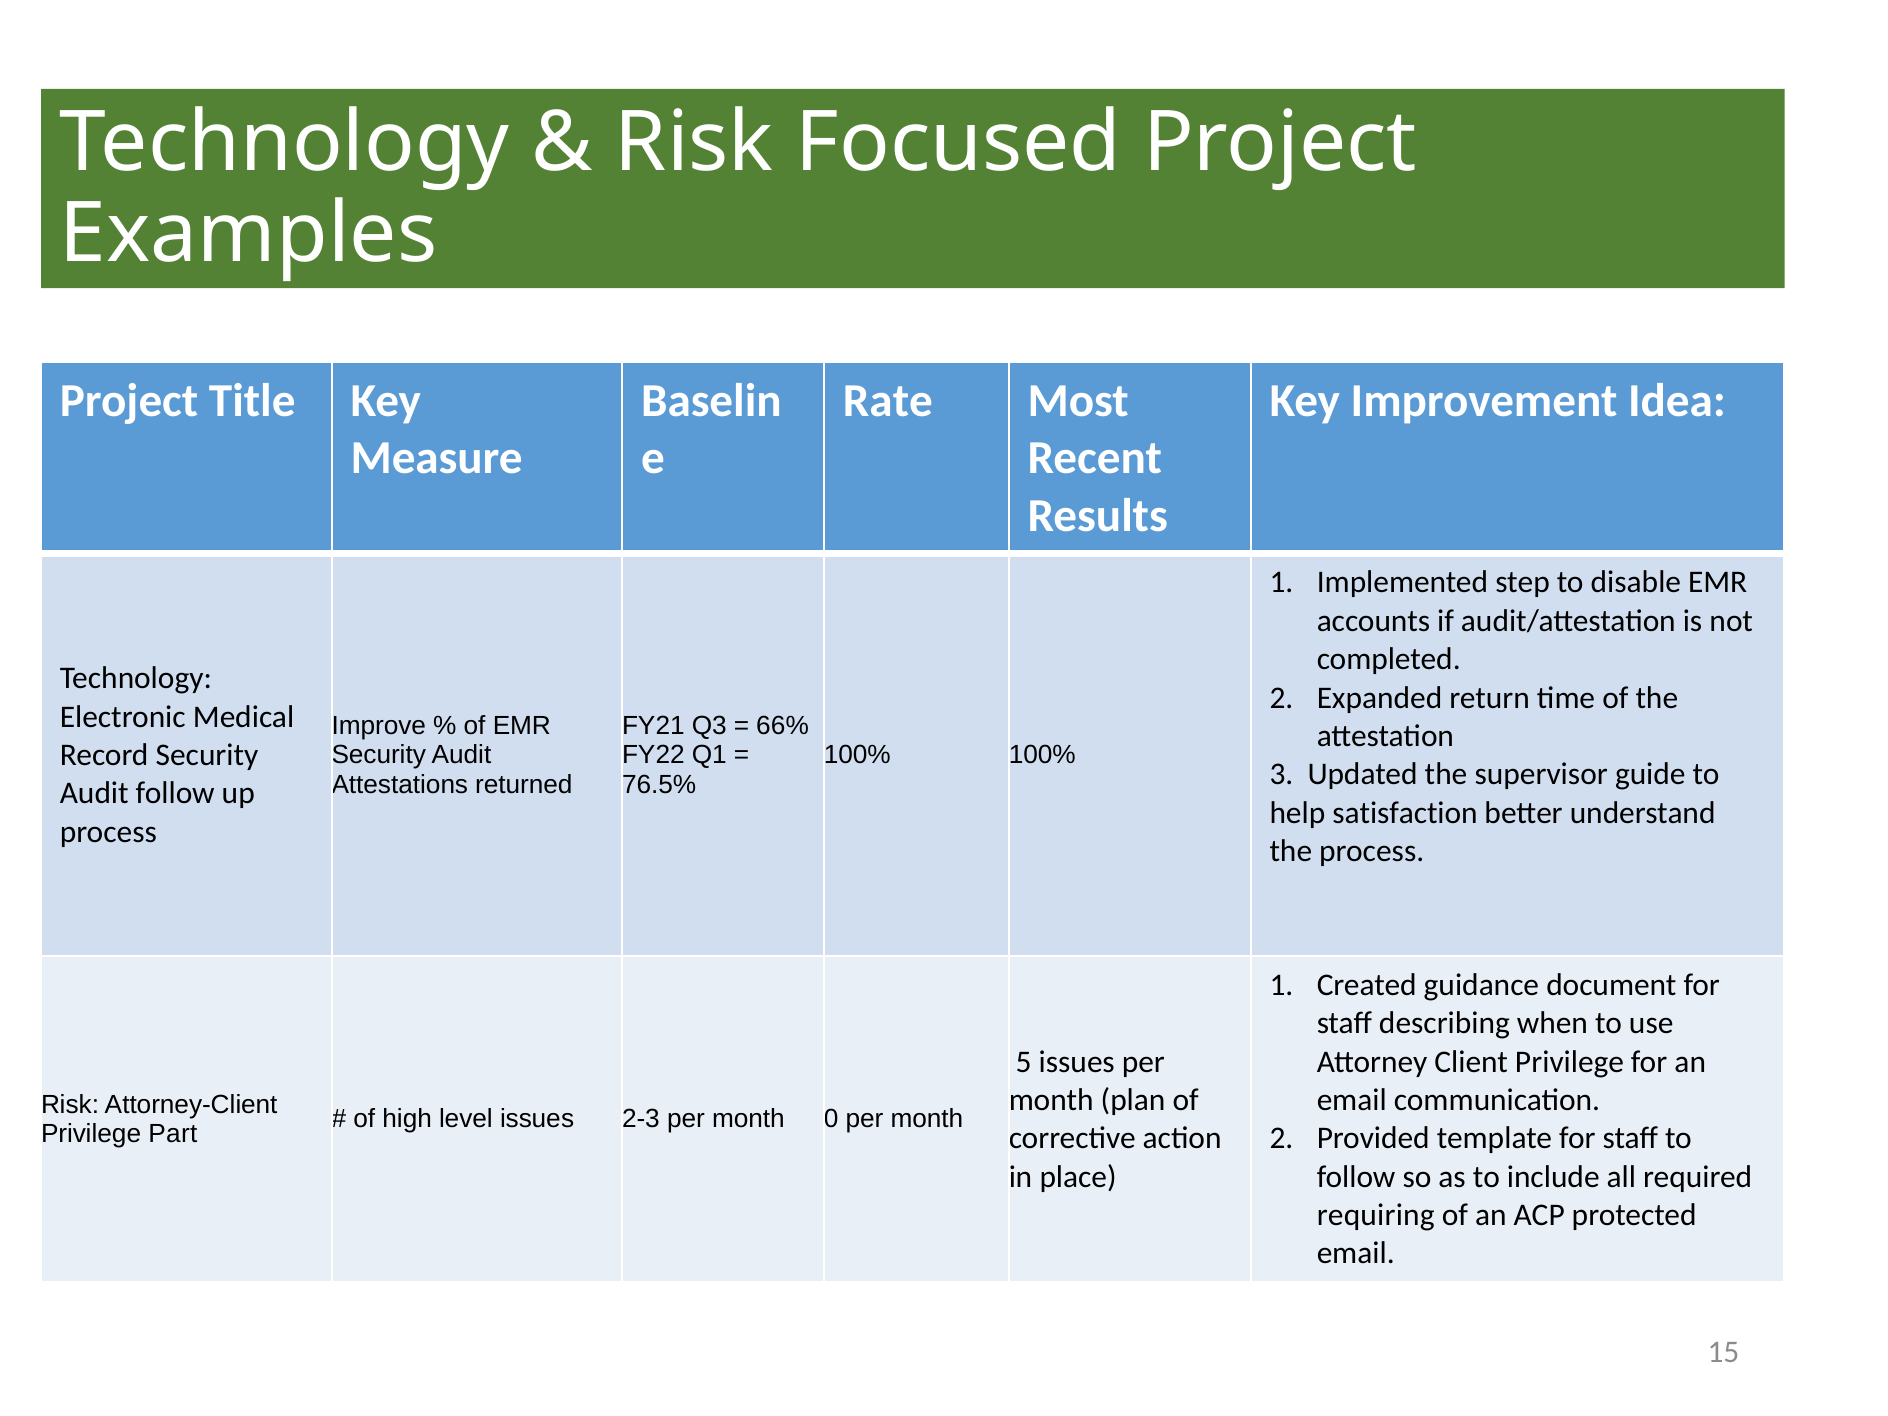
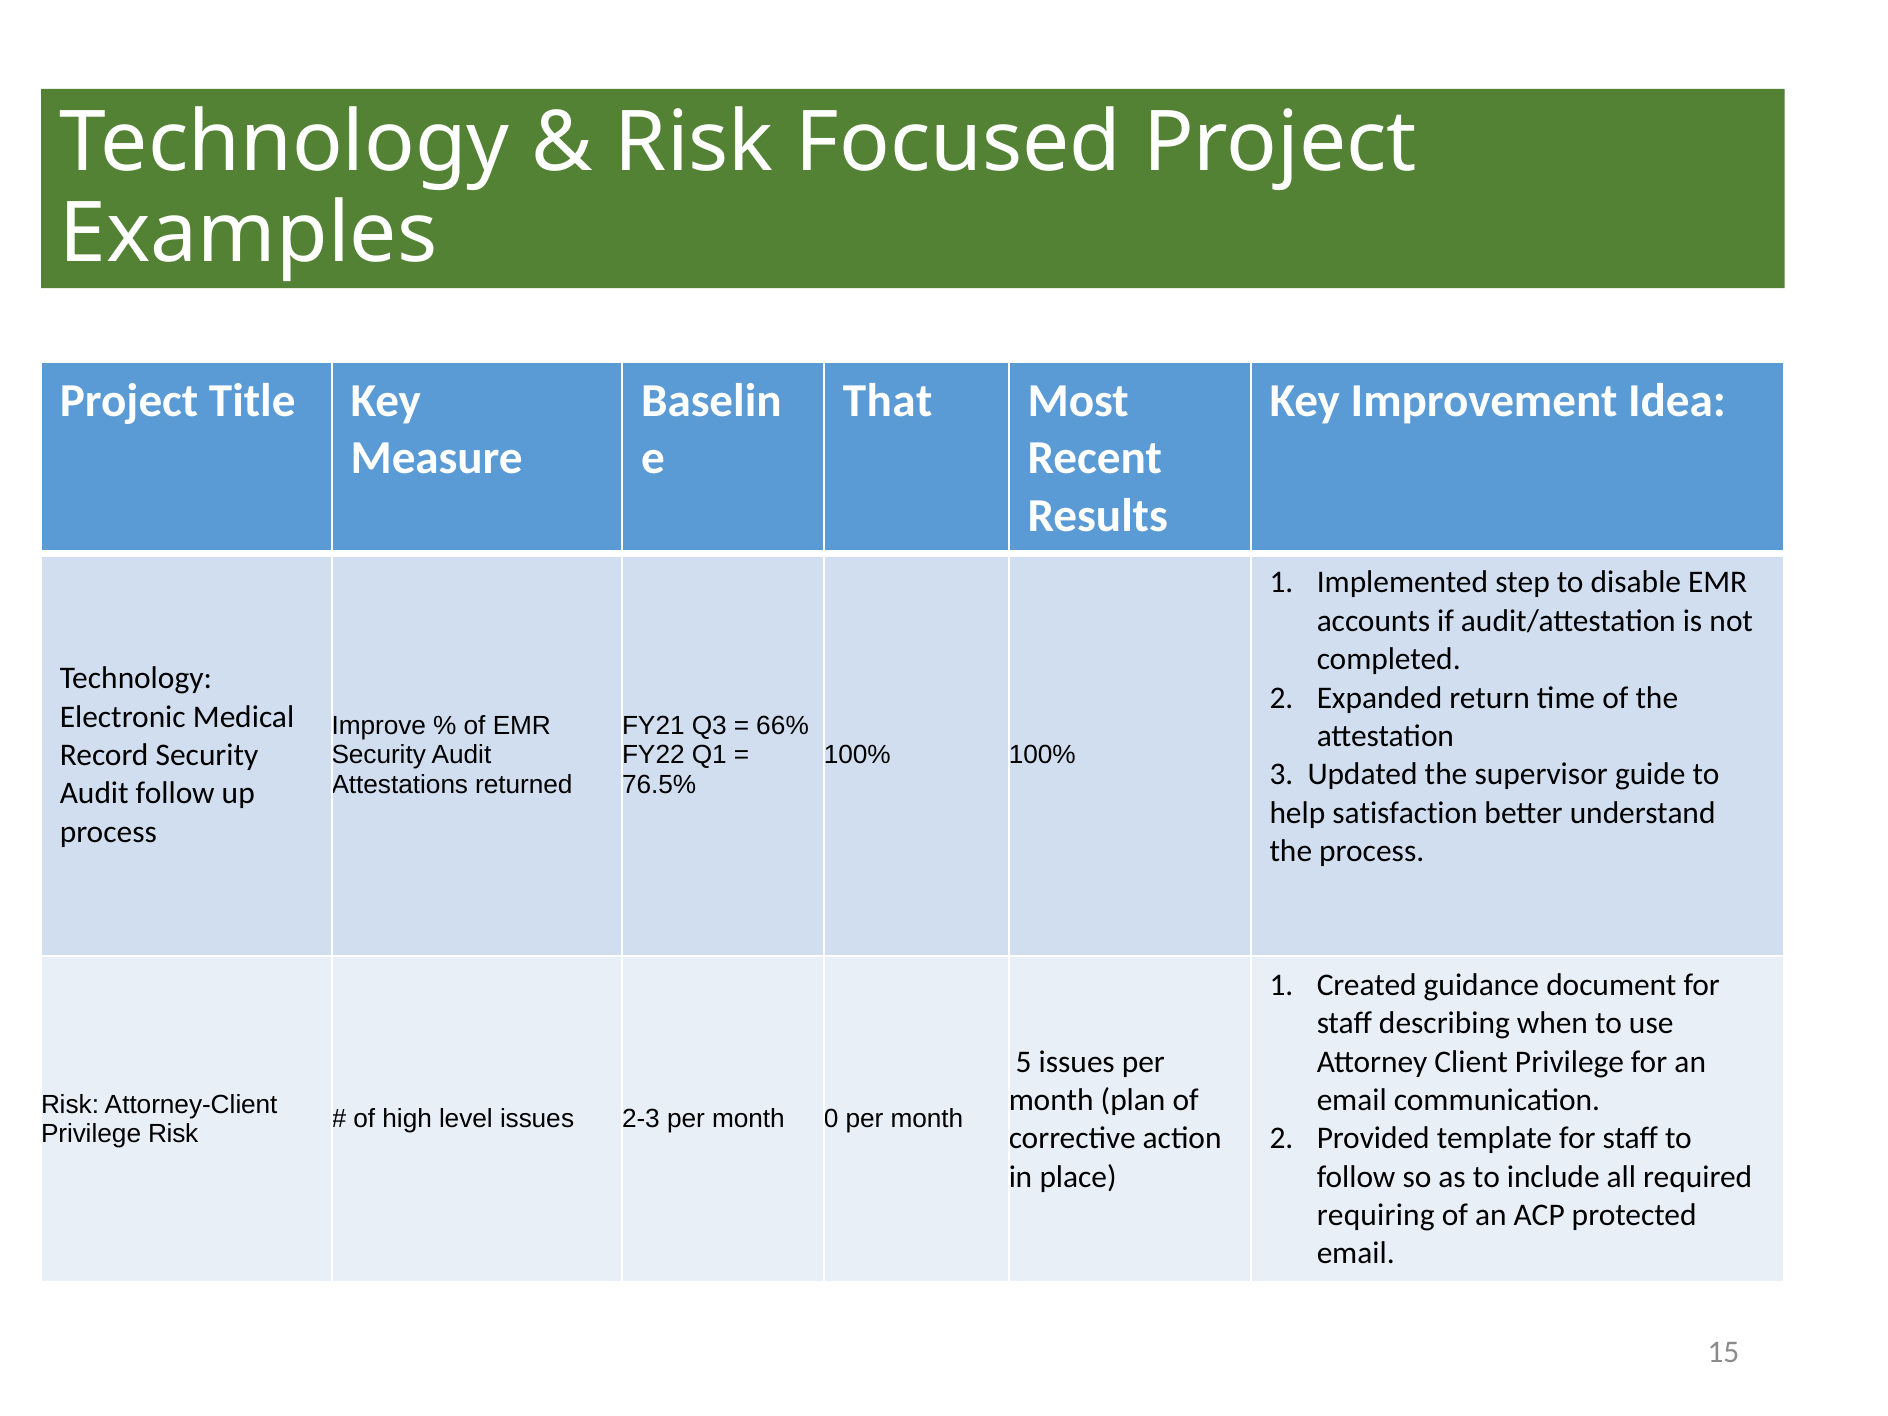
Rate: Rate -> That (888, 401)
Privilege Part: Part -> Risk (173, 1134)
